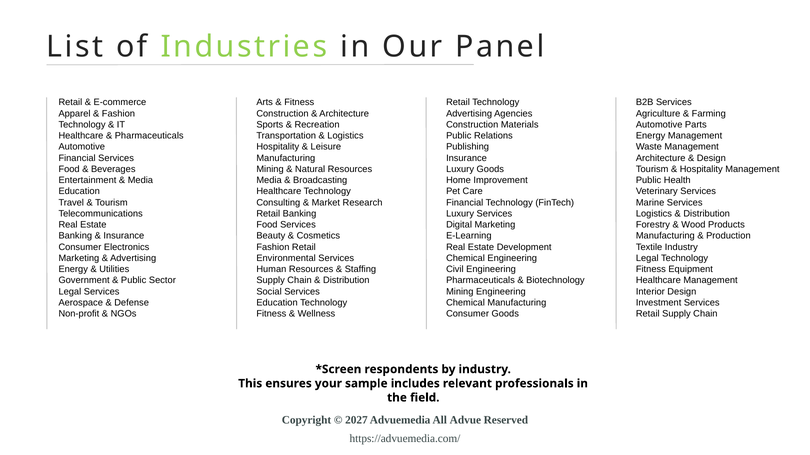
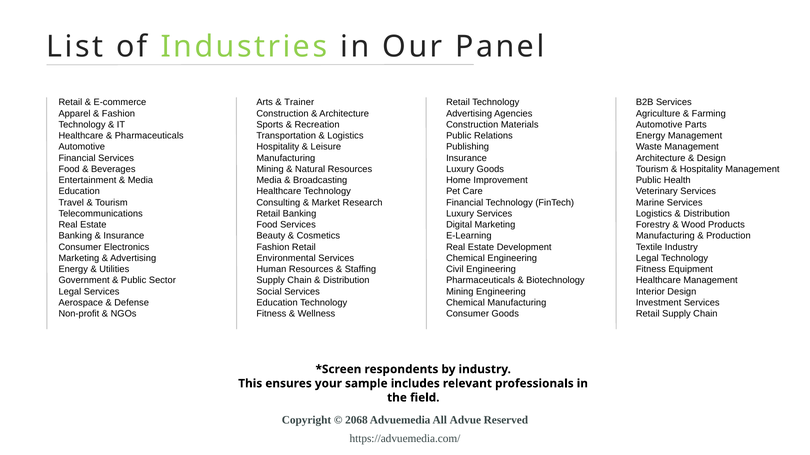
Fitness: Fitness -> Trainer (299, 102)
2027: 2027 -> 2068 (356, 421)
